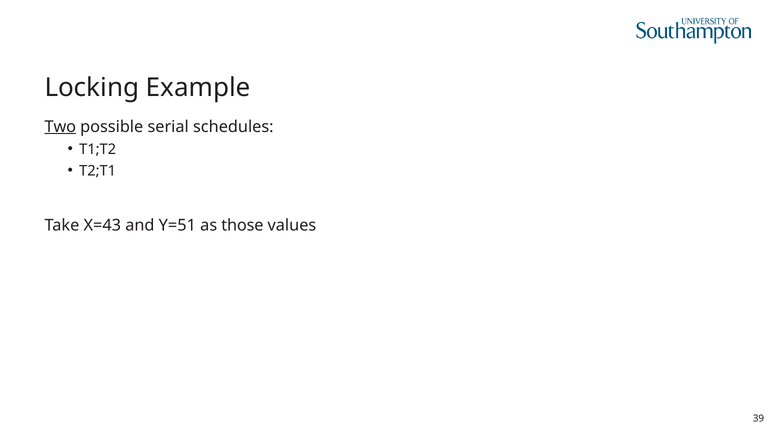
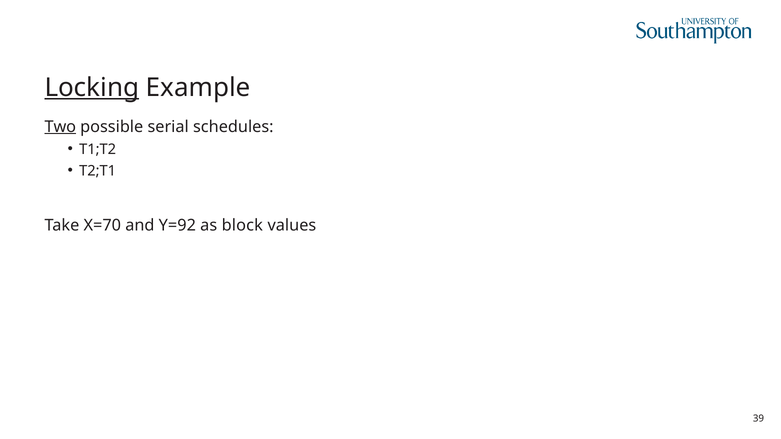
Locking underline: none -> present (92, 88)
X=43: X=43 -> X=70 (102, 225)
Y=51: Y=51 -> Y=92 (177, 225)
those: those -> block (242, 225)
